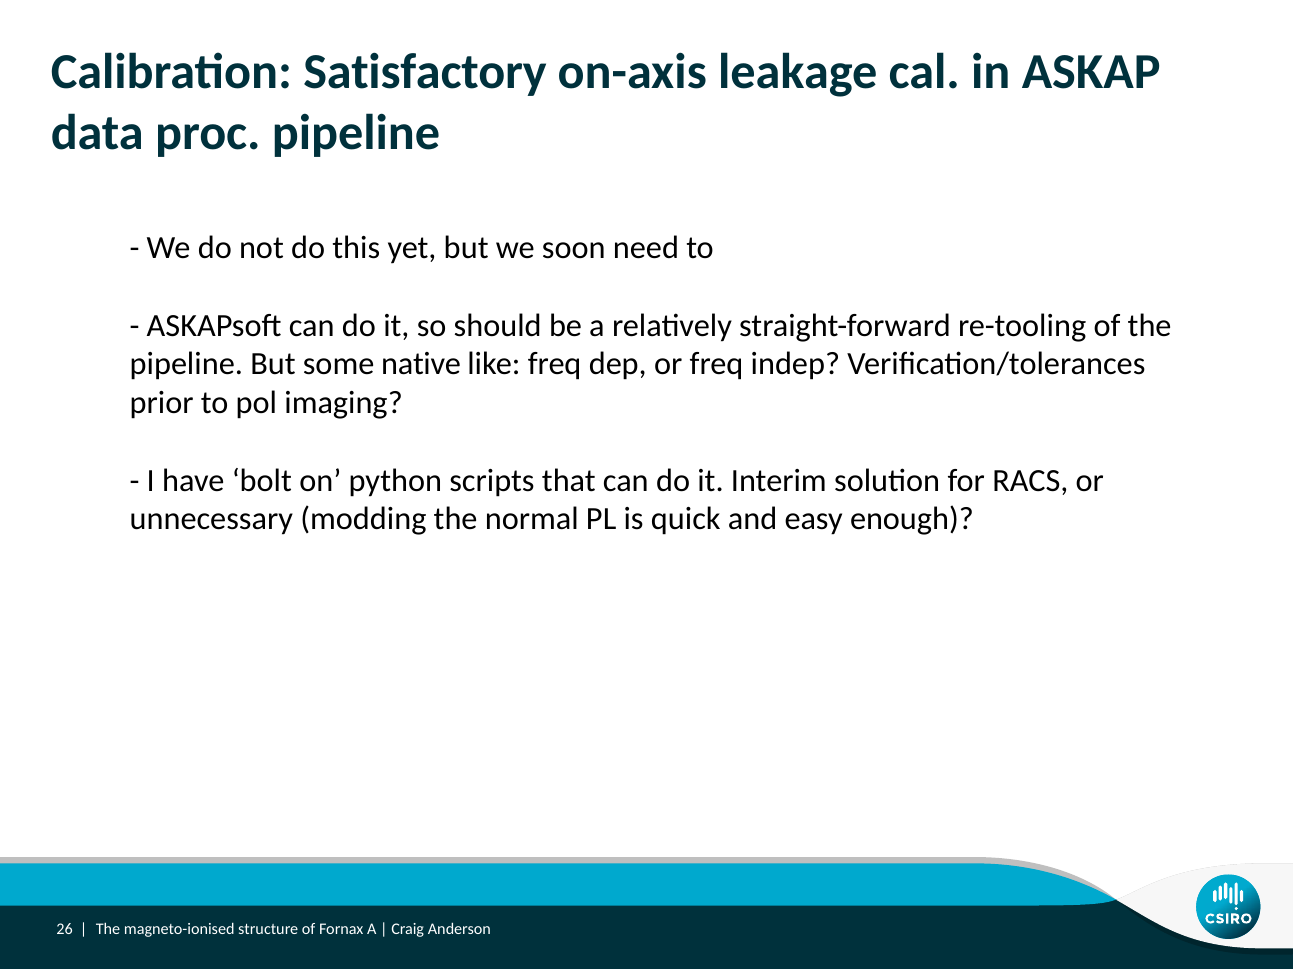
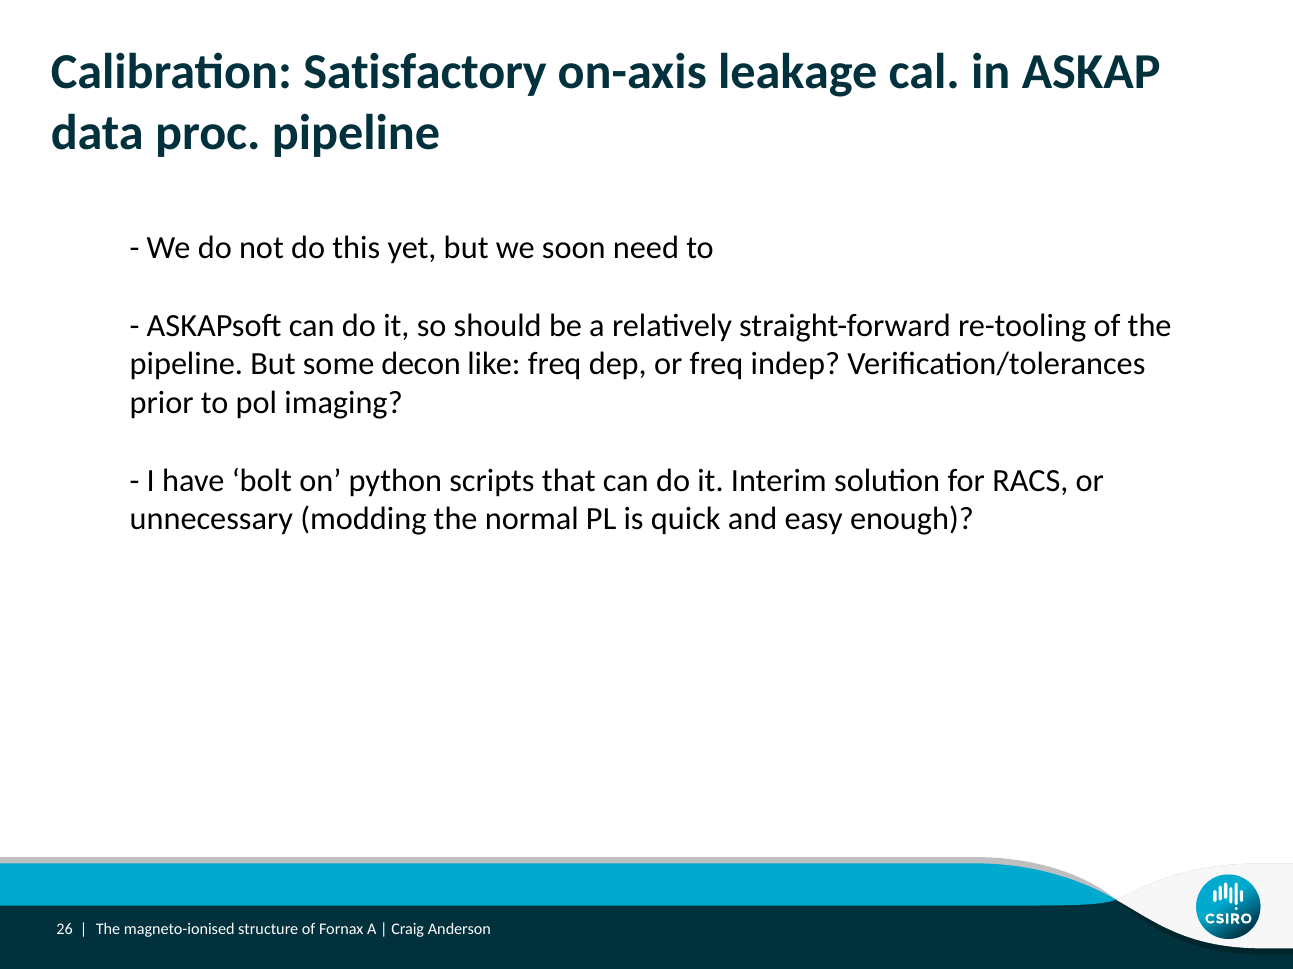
native: native -> decon (421, 364)
